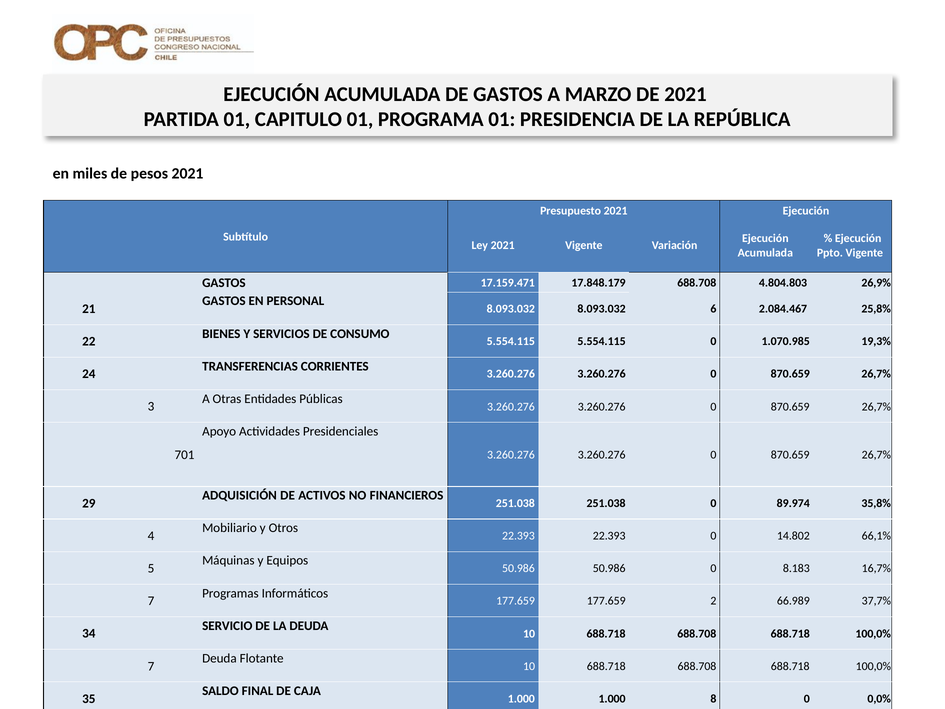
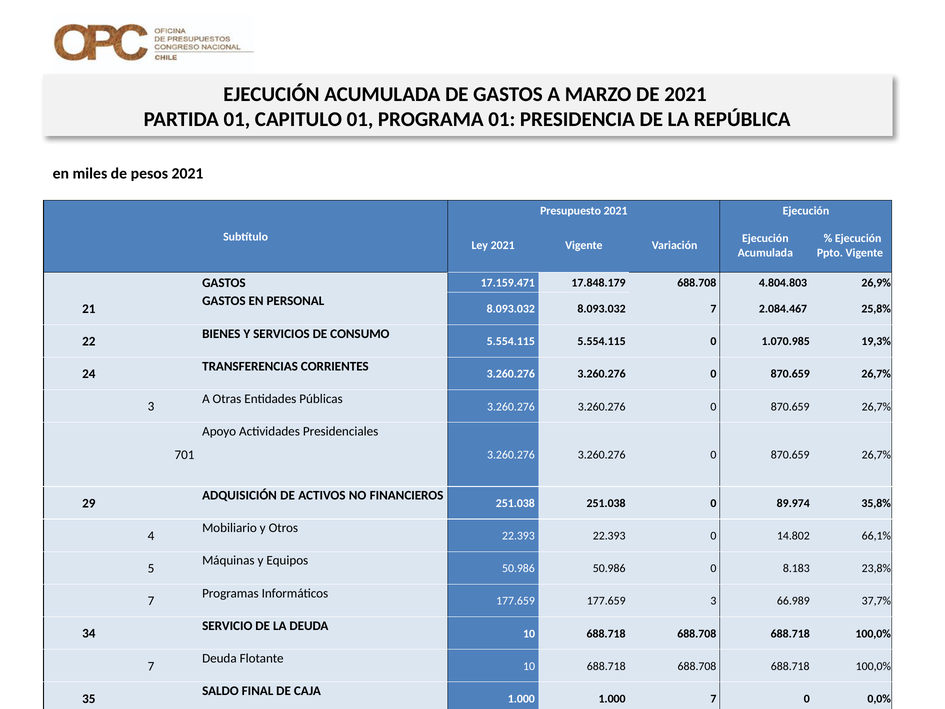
8.093.032 6: 6 -> 7 (713, 309)
16,7%: 16,7% -> 23,8% (876, 568)
177.659 2: 2 -> 3 (713, 601)
1.000 8: 8 -> 7 (713, 698)
